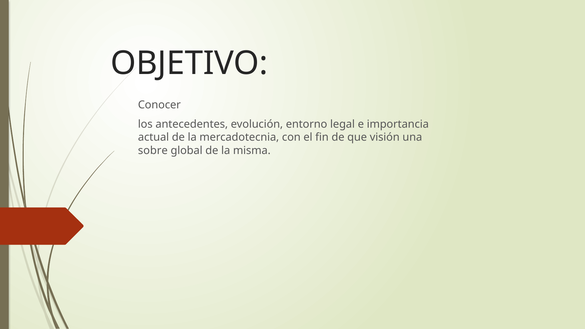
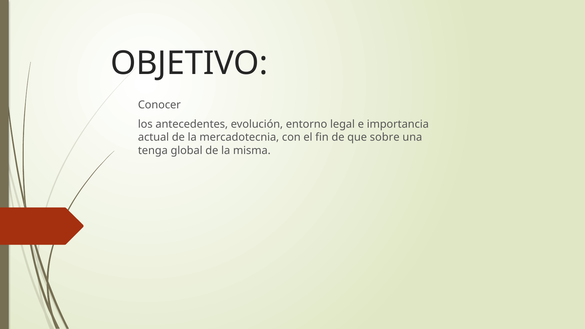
visión: visión -> sobre (385, 137)
sobre: sobre -> tenga (153, 151)
